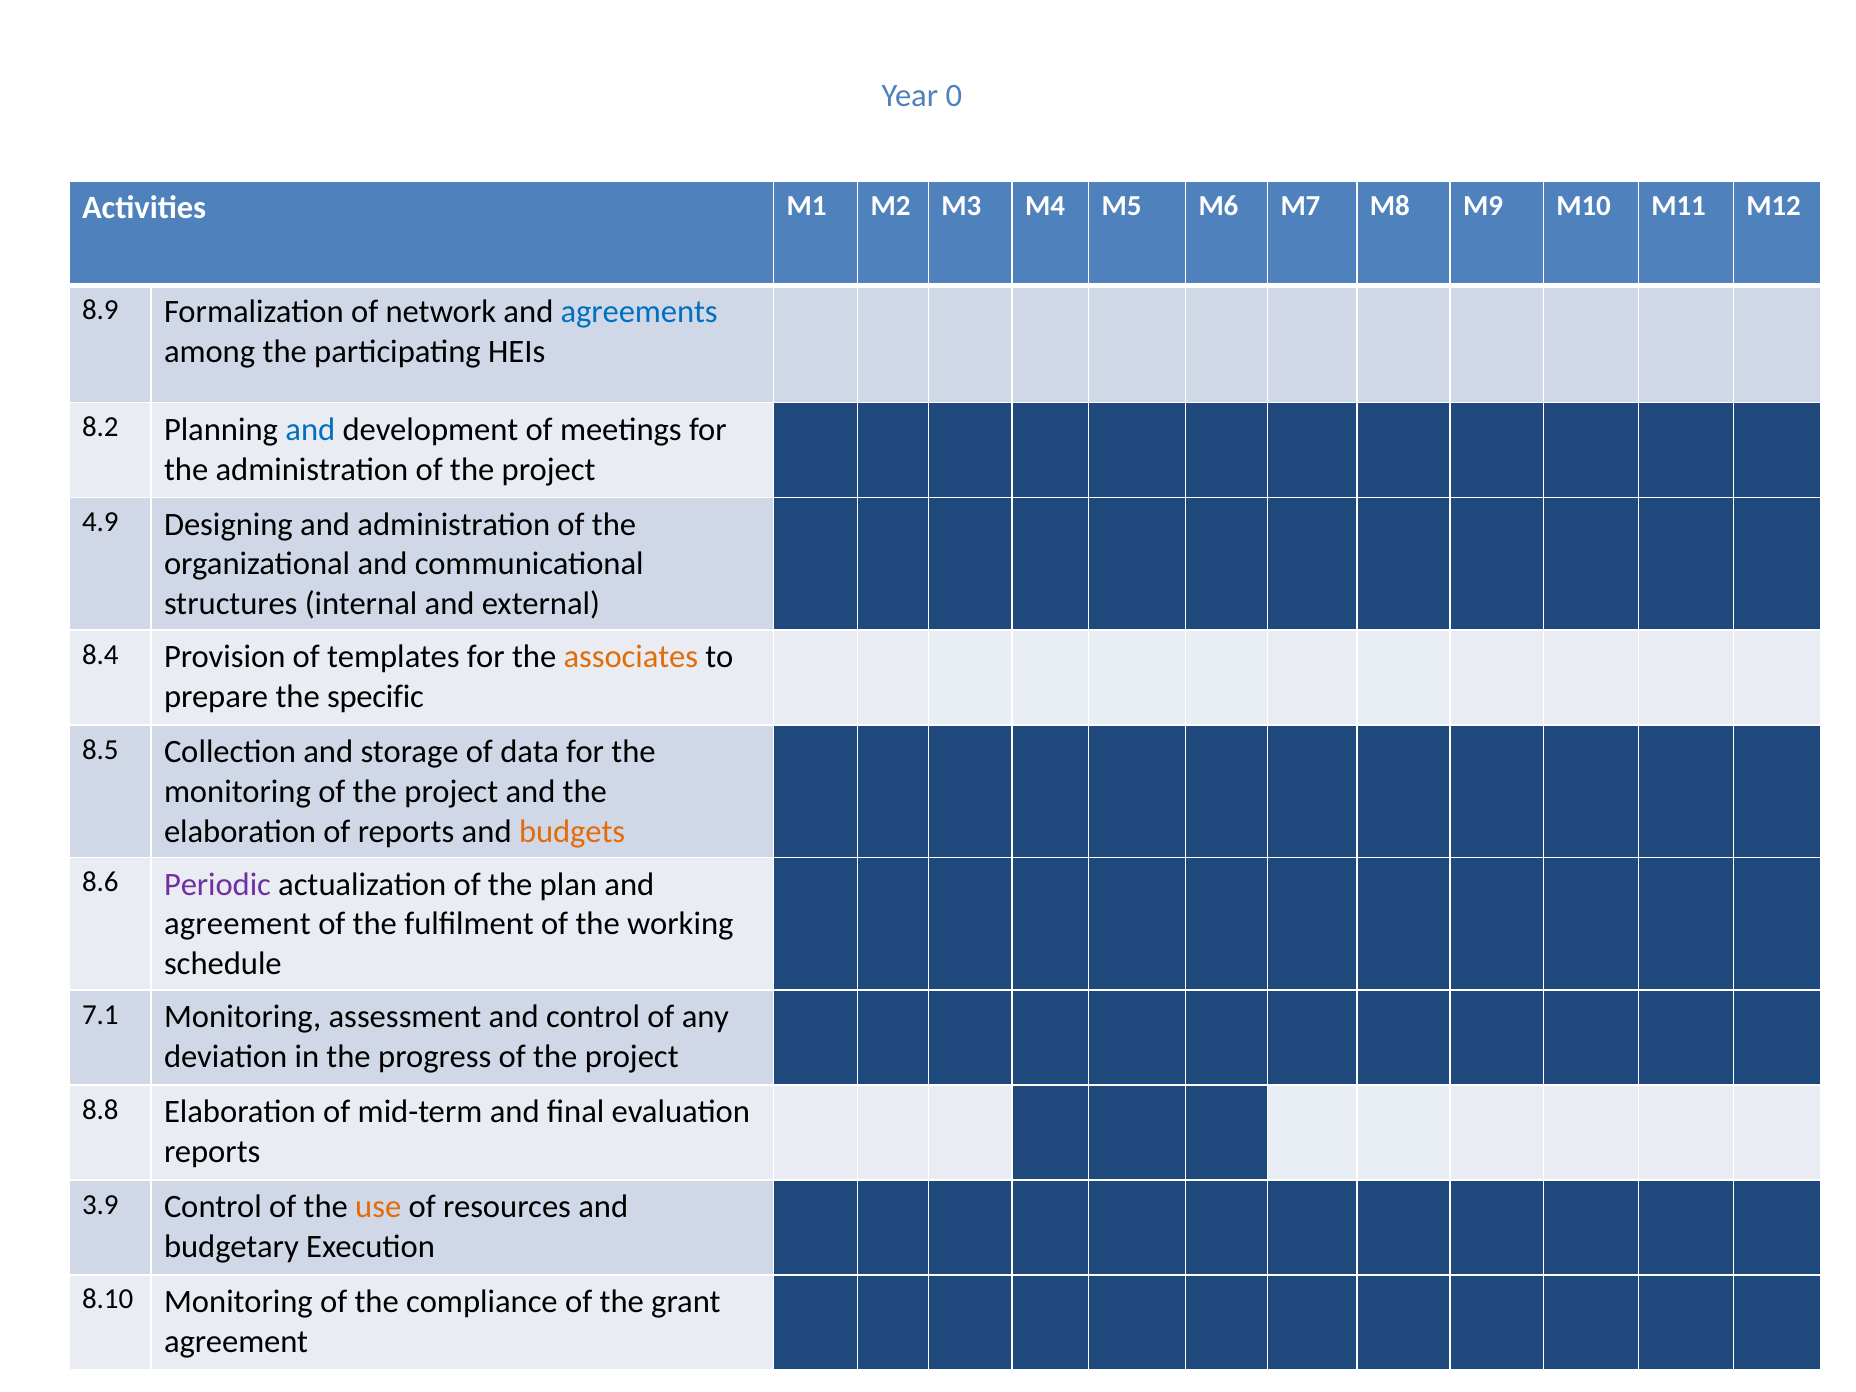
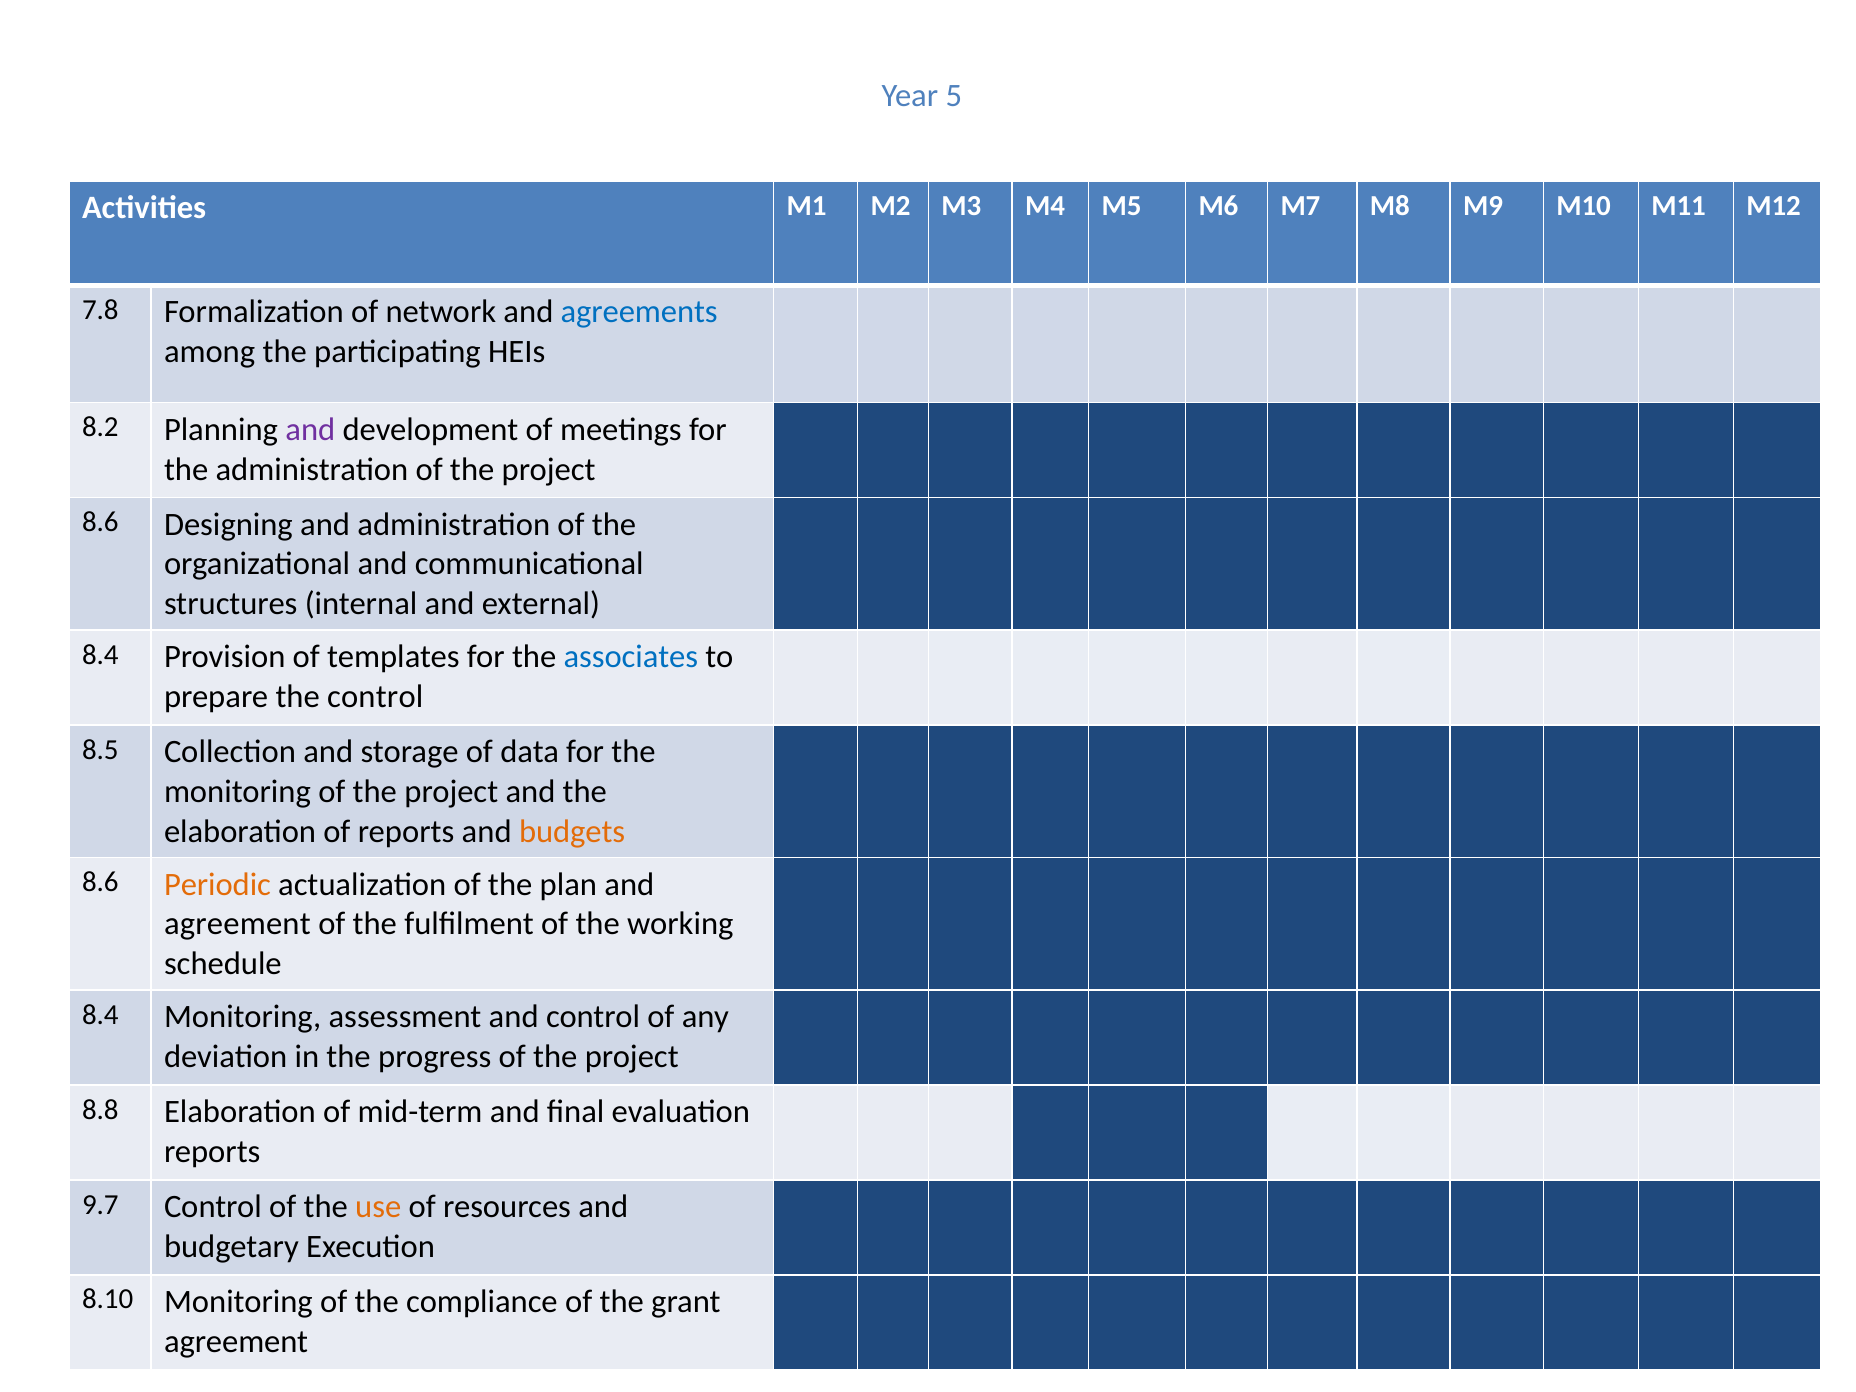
0: 0 -> 5 (954, 95)
8.9: 8.9 -> 7.8 (100, 310)
and colour: blue -> purple (310, 429)
4.9: 4.9 -> 8.6 (100, 522)
associates colour: orange -> blue (631, 657)
the specific: specific -> control (375, 697)
Periodic colour: purple -> orange (217, 884)
7.1: 7.1 -> 8.4 (100, 1015)
3.9: 3.9 -> 9.7 (100, 1205)
